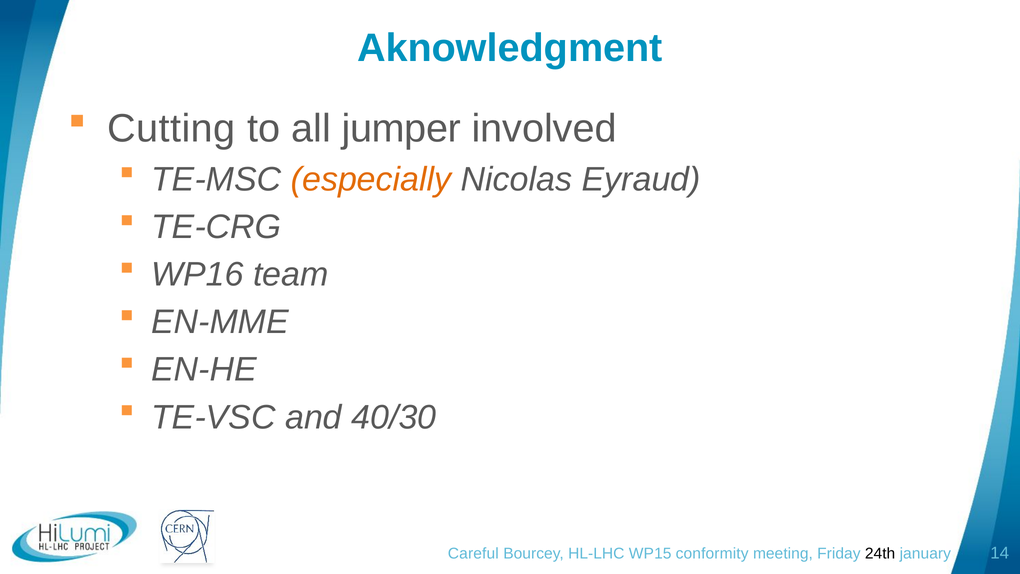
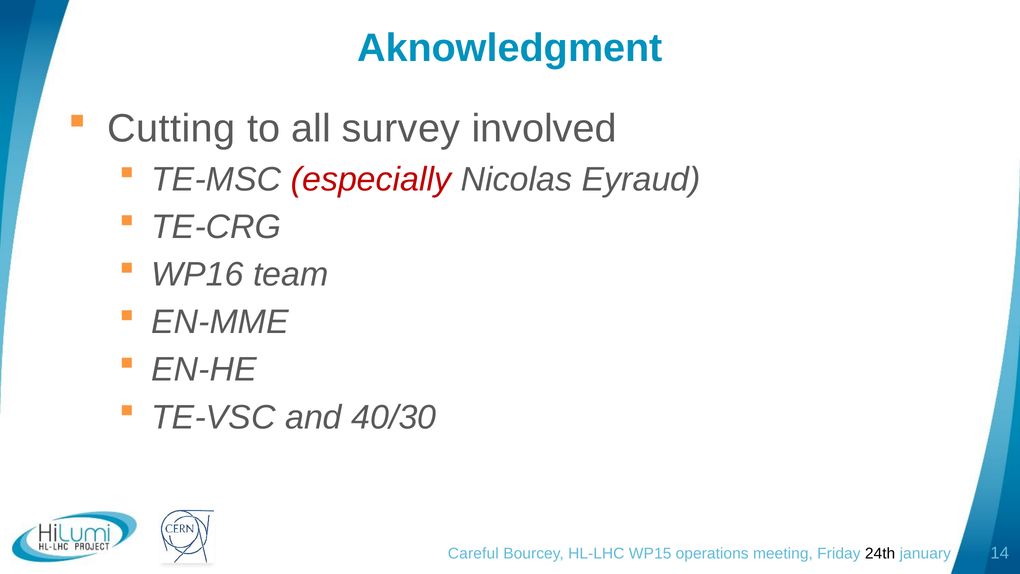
jumper: jumper -> survey (401, 129)
especially colour: orange -> red (371, 179)
conformity: conformity -> operations (712, 554)
